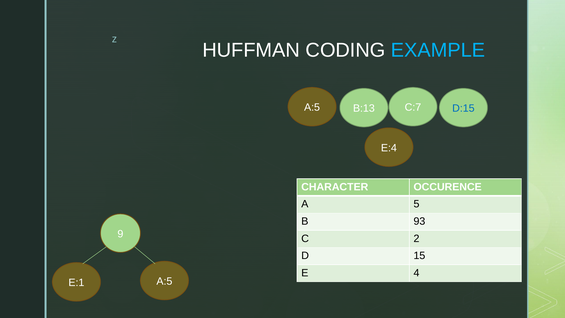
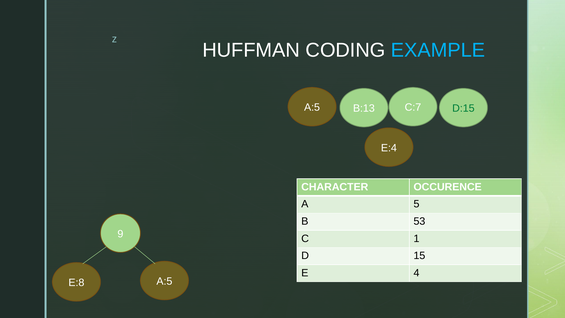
D:15 colour: blue -> green (463, 108)
93: 93 -> 53 (419, 221)
2: 2 -> 1 (416, 238)
E:1: E:1 -> E:8 (76, 282)
